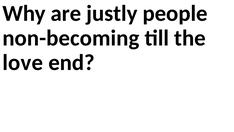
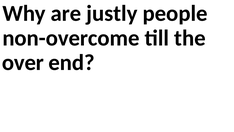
non-becoming: non-becoming -> non-overcome (71, 38)
love: love -> over (23, 62)
